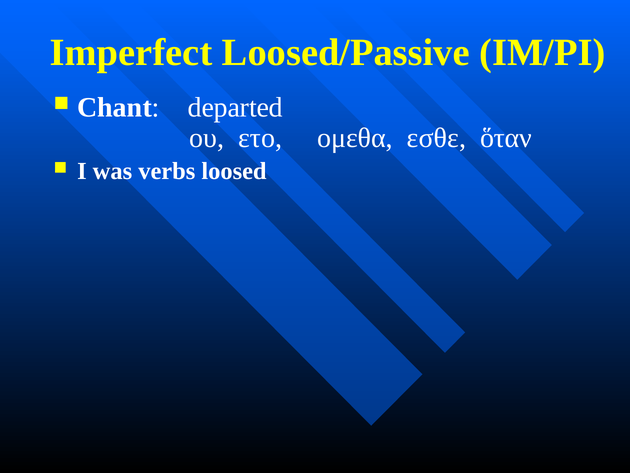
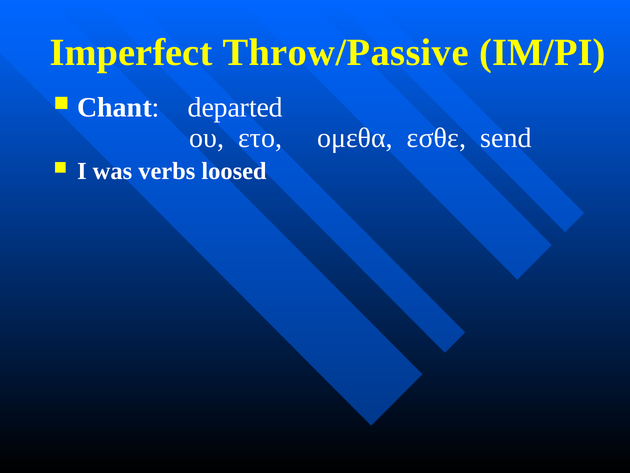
Loosed/Passive: Loosed/Passive -> Throw/Passive (346, 53)
ὅταν: ὅταν -> send (506, 138)
